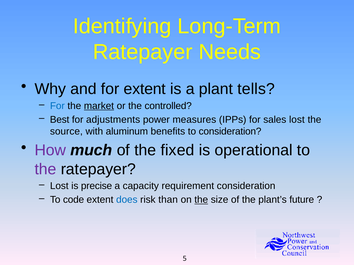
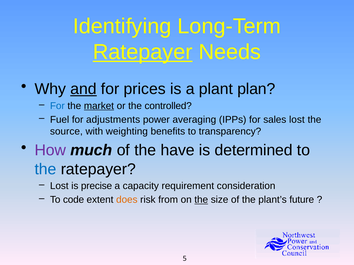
Ratepayer underline: none -> present (143, 52)
and underline: none -> present (83, 89)
for extent: extent -> prices (145, 89)
tells: tells -> plan (256, 89)
Best: Best -> Fuel (60, 120)
measures: measures -> averaging (194, 120)
aluminum: aluminum -> weighting (127, 132)
to consideration: consideration -> transparency (230, 132)
fixed: fixed -> have (178, 151)
operational: operational -> determined (254, 151)
the colour: purple -> blue (45, 169)
does colour: blue -> orange (127, 200)
than: than -> from (168, 200)
